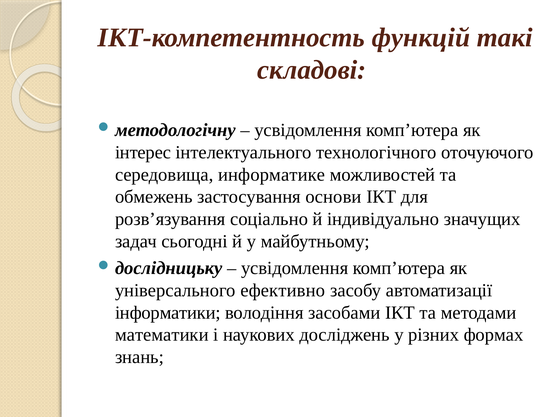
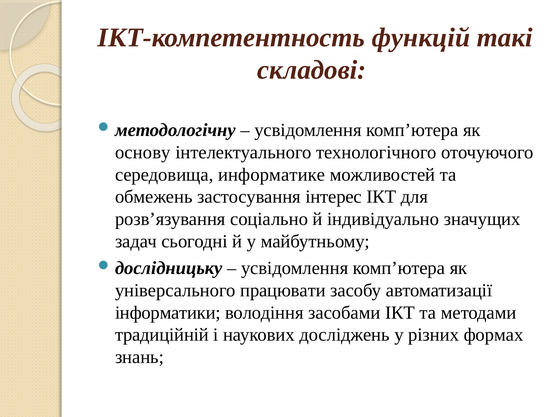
інтерес: інтерес -> основу (143, 152)
основи: основи -> інтерес (334, 197)
ефективно: ефективно -> працювати (283, 290)
математики: математики -> традиційній (162, 335)
